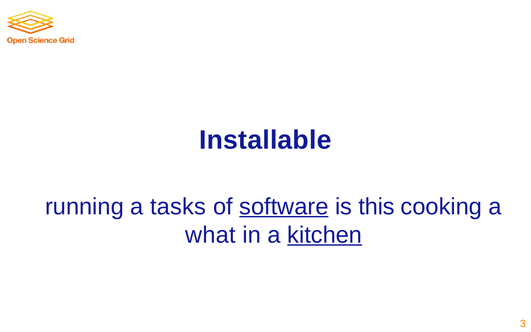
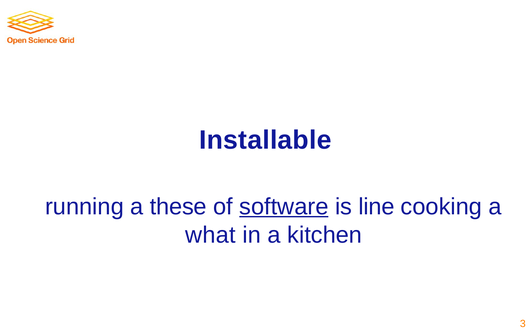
tasks: tasks -> these (178, 207)
this: this -> line (377, 207)
kitchen underline: present -> none (325, 235)
